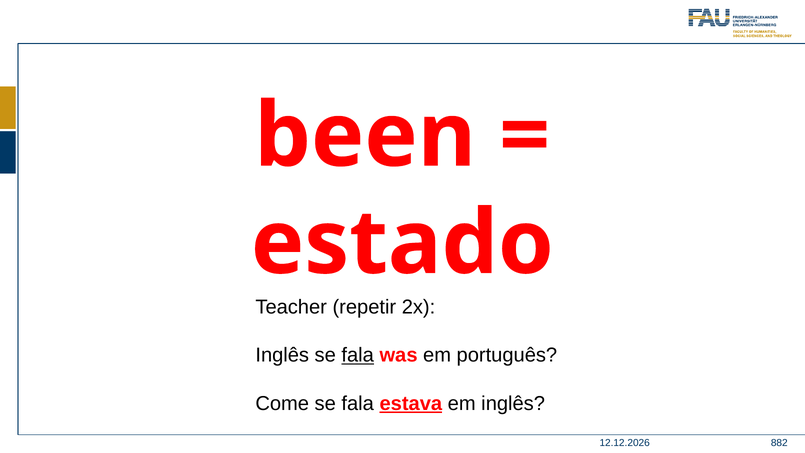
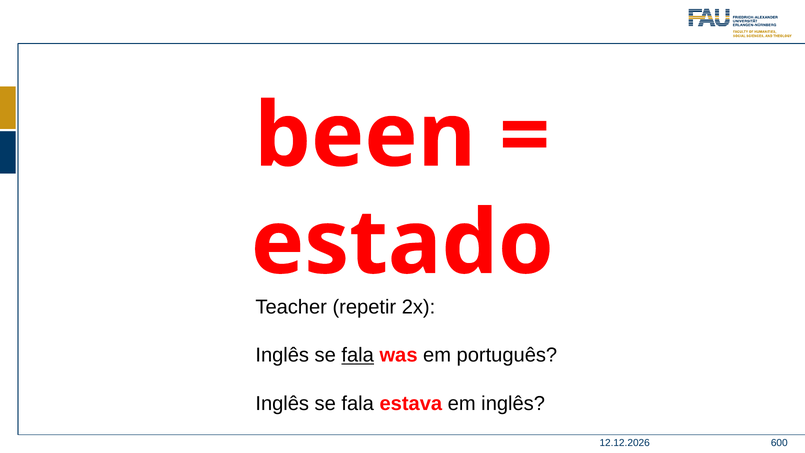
Come: Come -> Inglês (282, 403)
estava underline: present -> none (411, 403)
882: 882 -> 600 (779, 443)
